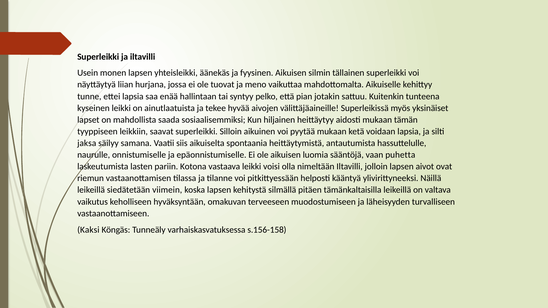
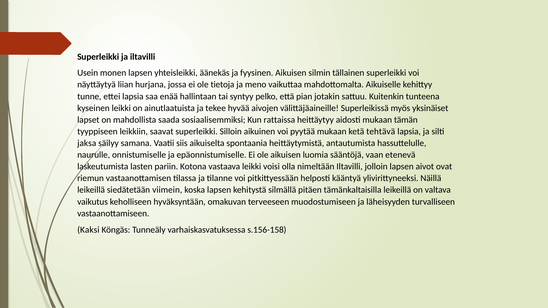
tuovat: tuovat -> tietoja (222, 85)
hiljainen: hiljainen -> rattaissa (279, 120)
voidaan: voidaan -> tehtävä (381, 132)
puhetta: puhetta -> etenevä (400, 155)
